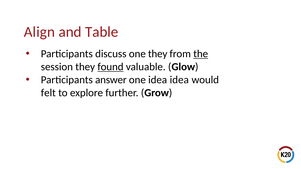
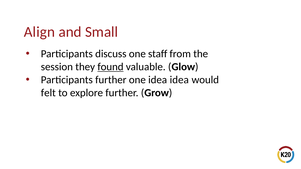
Table: Table -> Small (102, 32)
one they: they -> staff (158, 54)
the underline: present -> none (201, 54)
Participants answer: answer -> further (111, 80)
